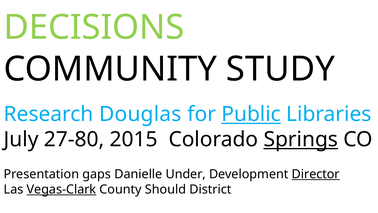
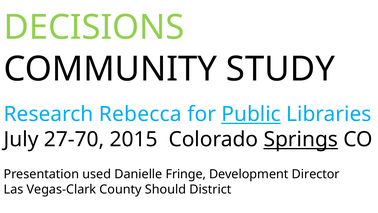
Douglas: Douglas -> Rebecca (140, 114)
27-80: 27-80 -> 27-70 (74, 139)
gaps: gaps -> used (97, 174)
Under: Under -> Fringe (186, 174)
Director underline: present -> none (316, 174)
Vegas-Clark underline: present -> none (61, 189)
